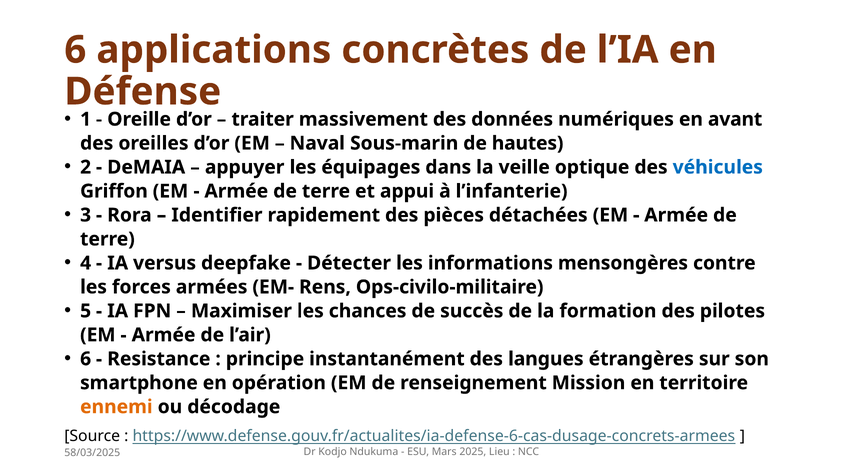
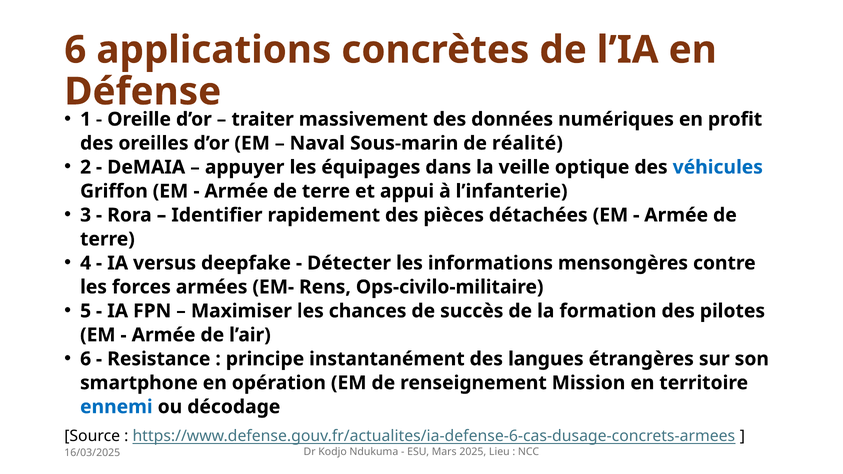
avant: avant -> profit (735, 119)
hautes: hautes -> réalité (527, 143)
ennemi colour: orange -> blue (116, 407)
58/03/2025: 58/03/2025 -> 16/03/2025 (92, 453)
